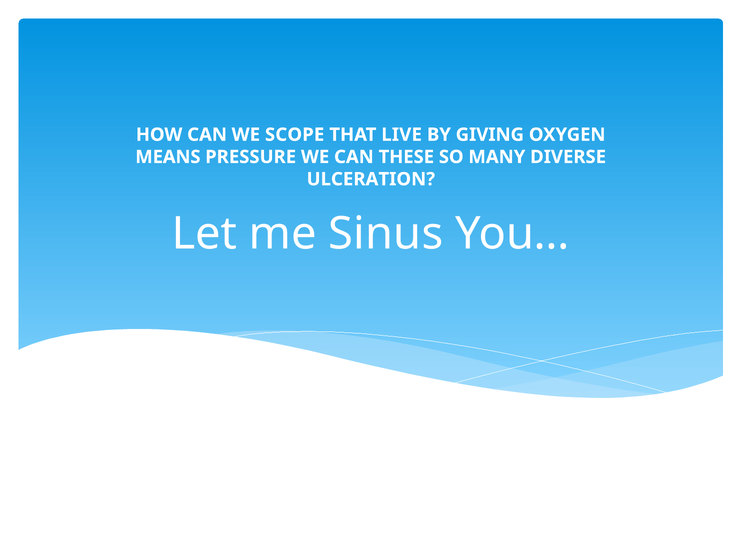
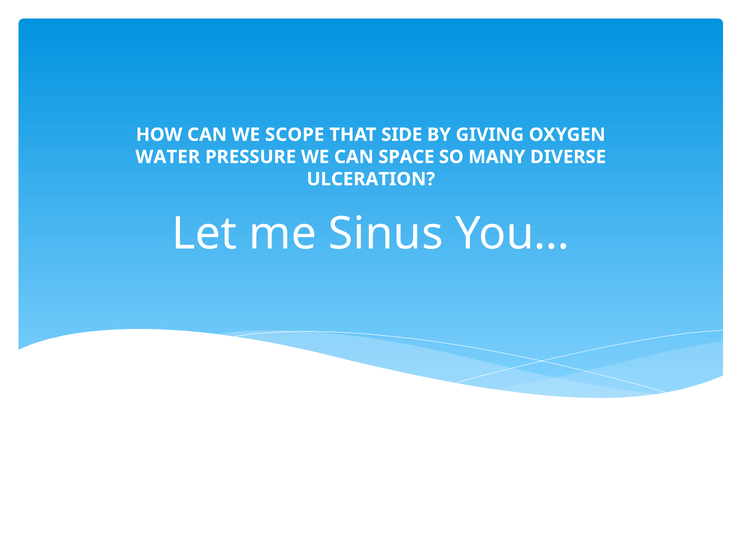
LIVE: LIVE -> SIDE (402, 135)
MEANS: MEANS -> WATER (168, 157)
THESE: THESE -> SPACE (406, 157)
